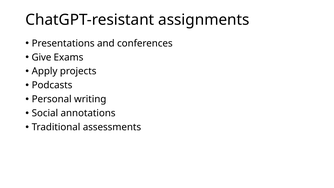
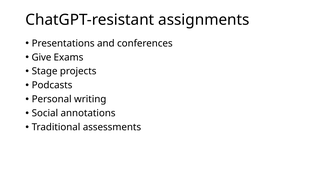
Apply: Apply -> Stage (45, 71)
